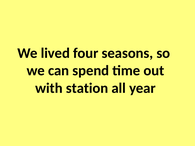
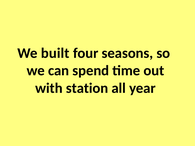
lived: lived -> built (55, 53)
